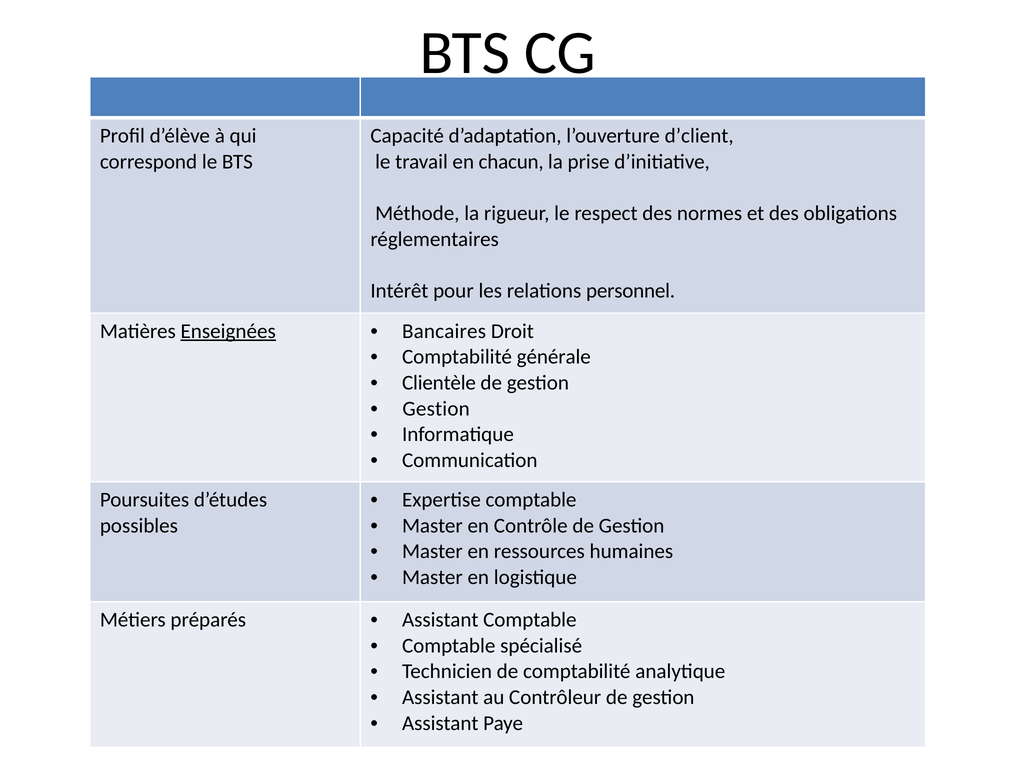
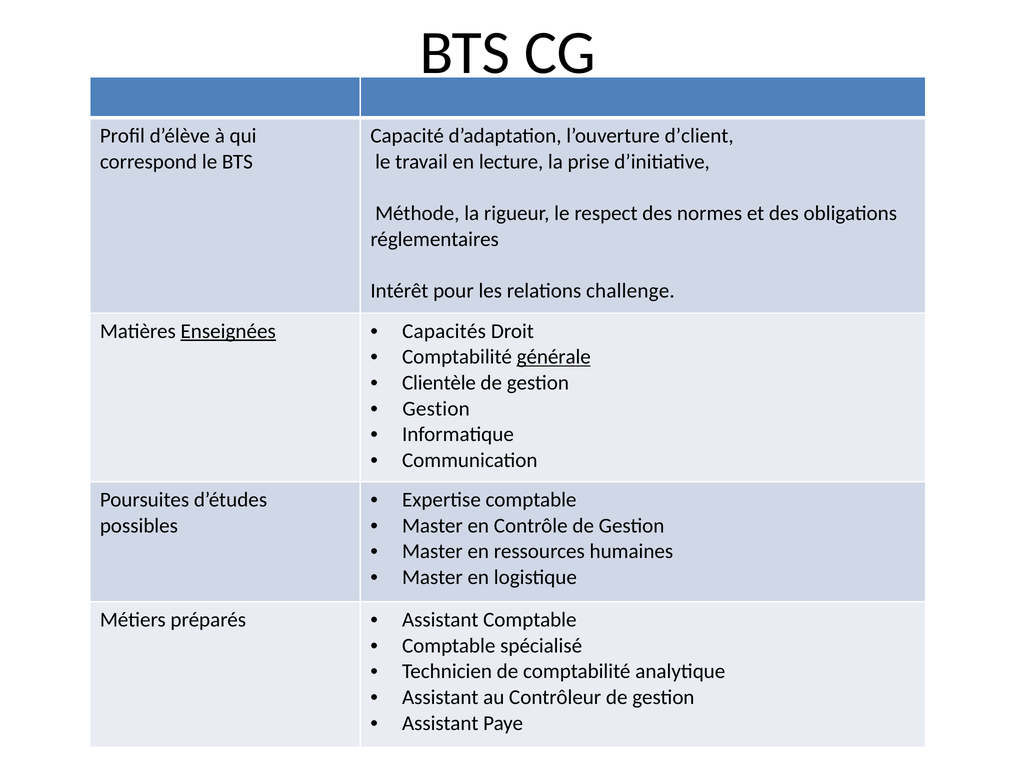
chacun: chacun -> lecture (511, 162)
personnel: personnel -> challenge (630, 291)
Bancaires: Bancaires -> Capacités (444, 331)
générale underline: none -> present (554, 357)
